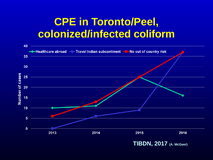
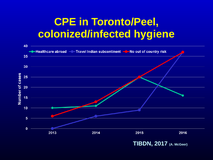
coliform: coliform -> hygiene (154, 34)
